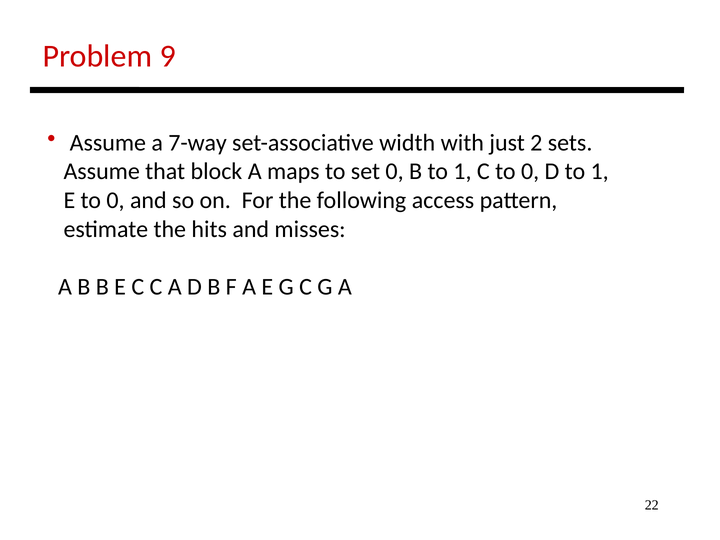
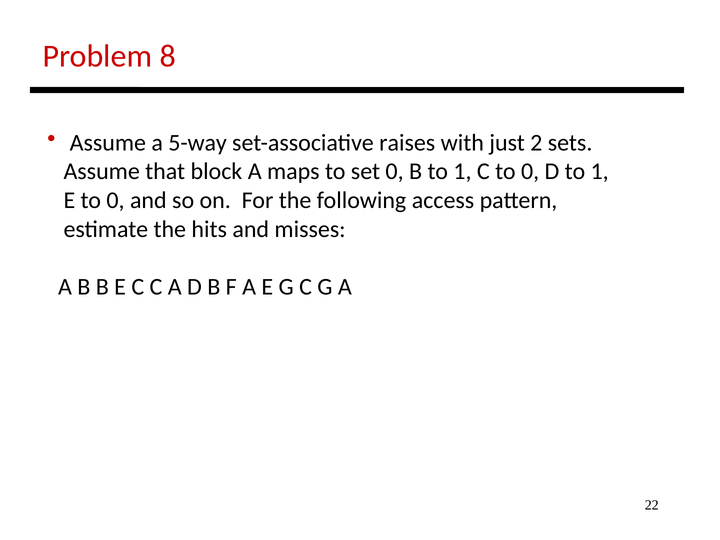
9: 9 -> 8 (168, 56)
7-way: 7-way -> 5-way (198, 143)
width: width -> raises (407, 143)
